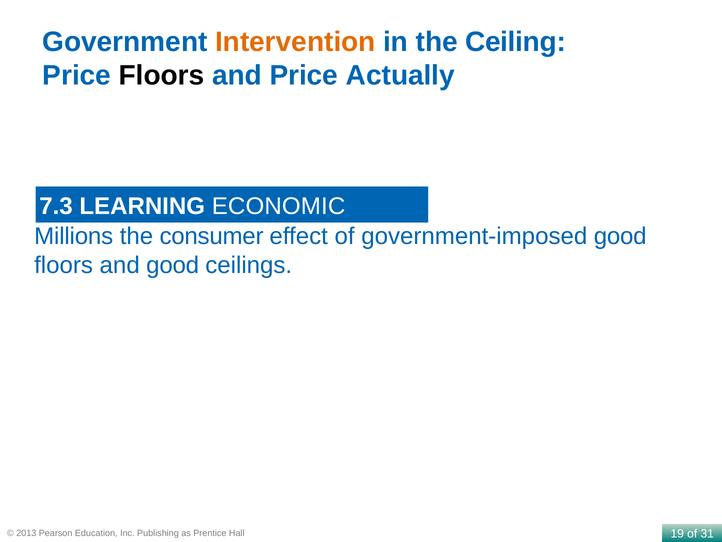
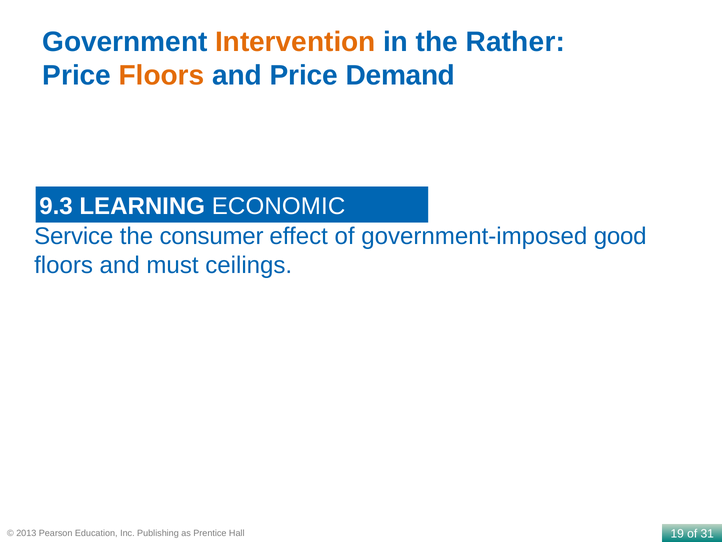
Ceiling: Ceiling -> Rather (515, 42)
Floors colour: black -> orange (161, 75)
Actually: Actually -> Demand (400, 75)
7.3: 7.3 -> 9.3 (56, 206)
Millions: Millions -> Service (74, 236)
and good: good -> must (173, 265)
